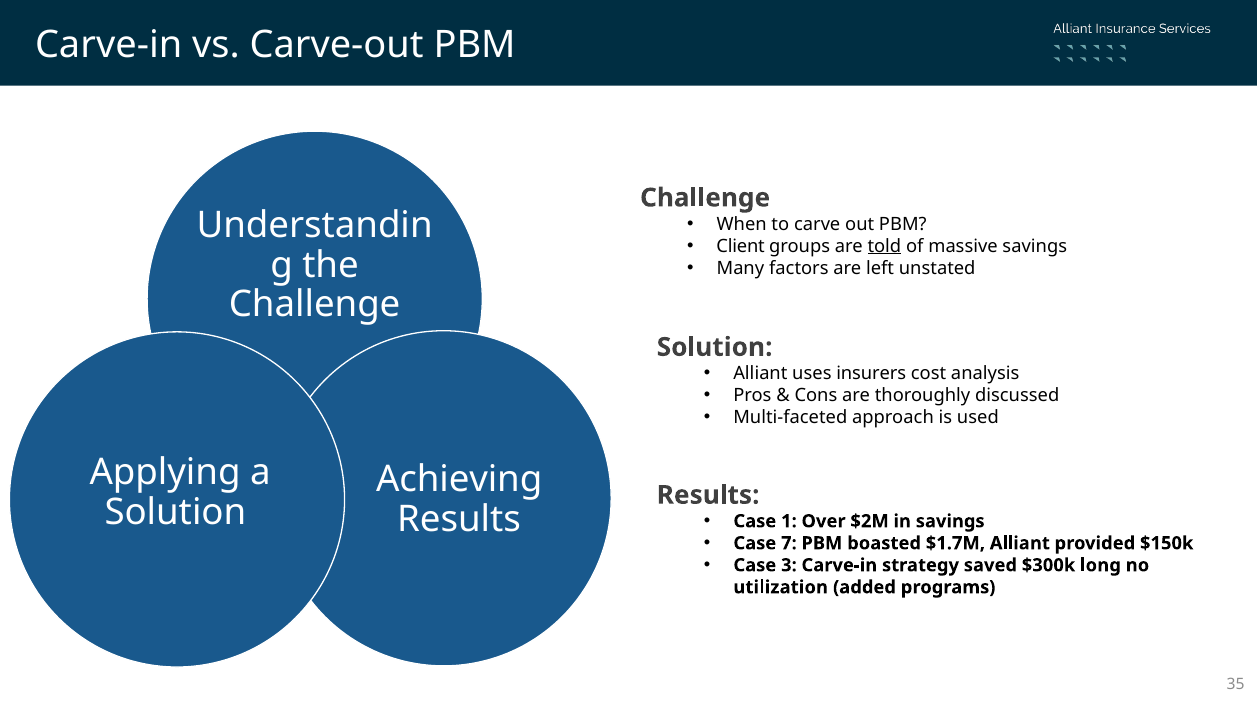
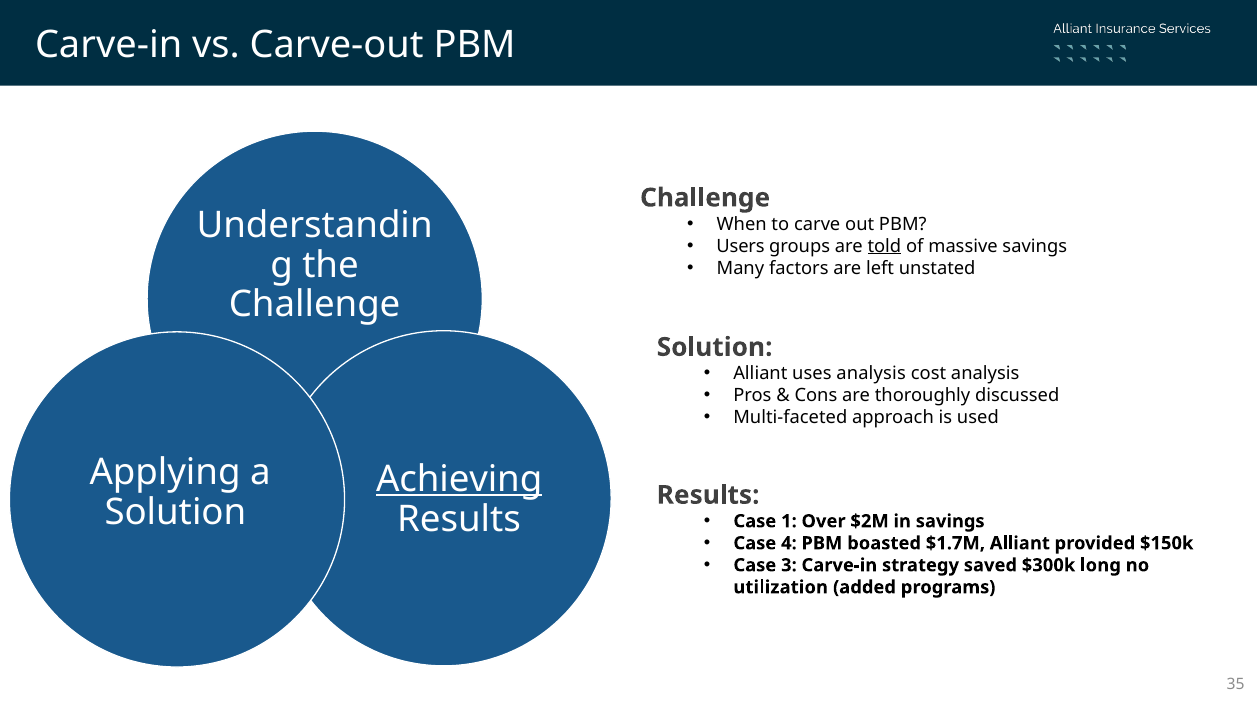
Client: Client -> Users (741, 246)
uses insurers: insurers -> analysis (871, 373)
Achieving underline: none -> present (459, 479)
7: 7 -> 4 (789, 543)
